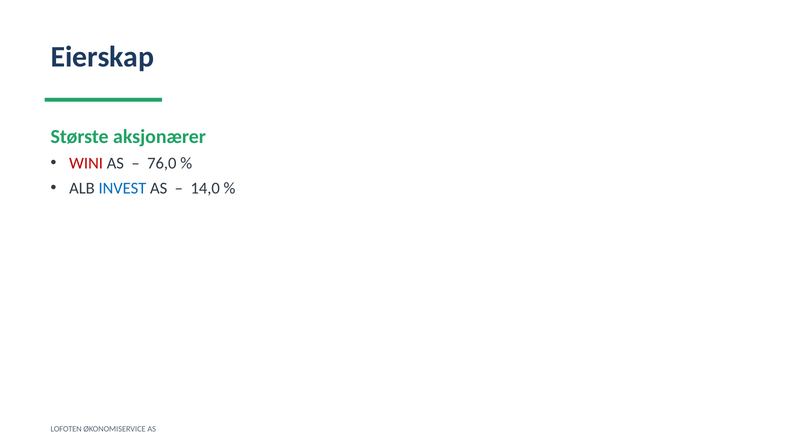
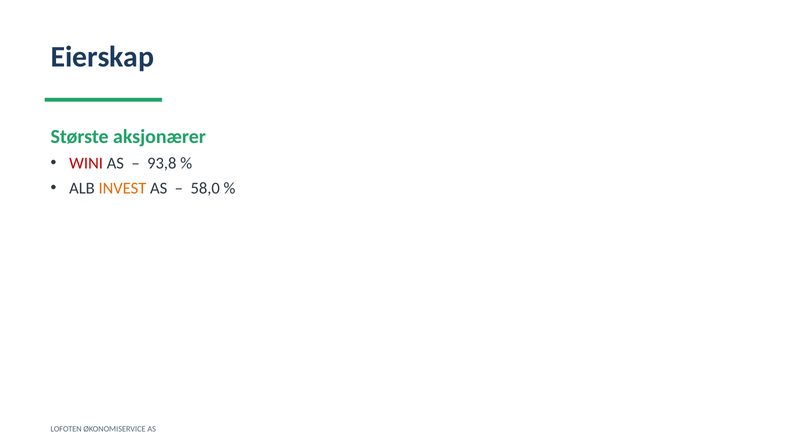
76,0: 76,0 -> 93,8 (162, 163)
INVEST colour: blue -> orange (122, 188)
14,0: 14,0 -> 58,0 (205, 188)
